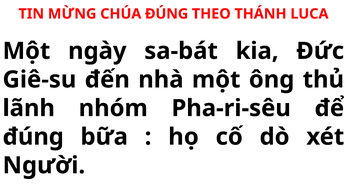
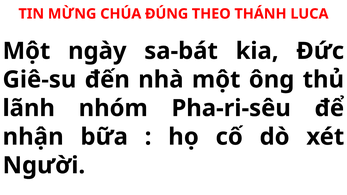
đúng: đúng -> nhận (33, 137)
